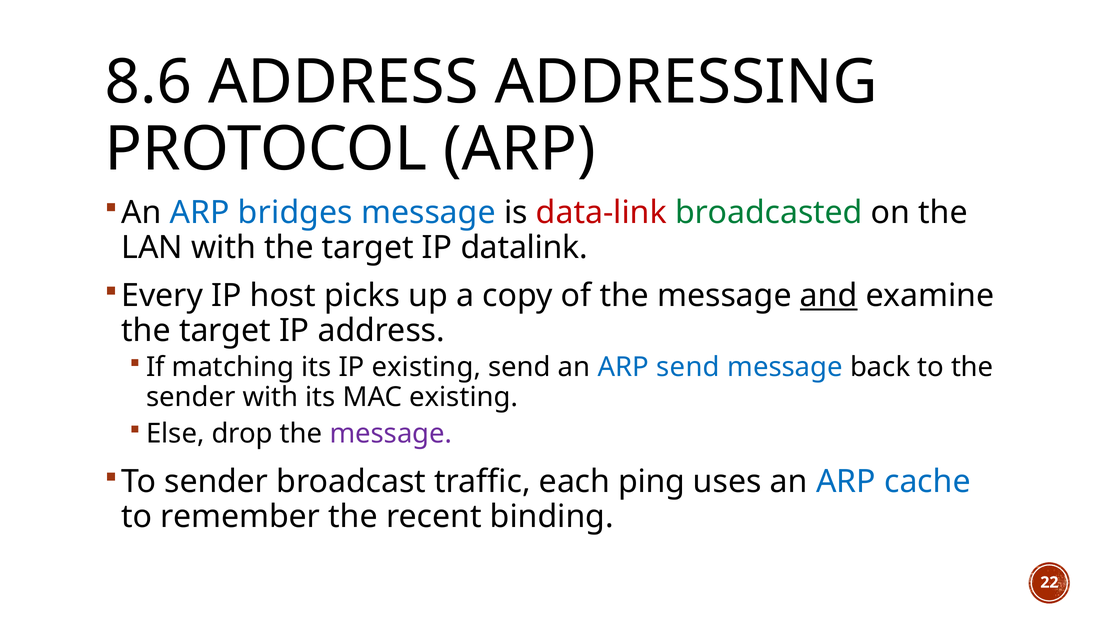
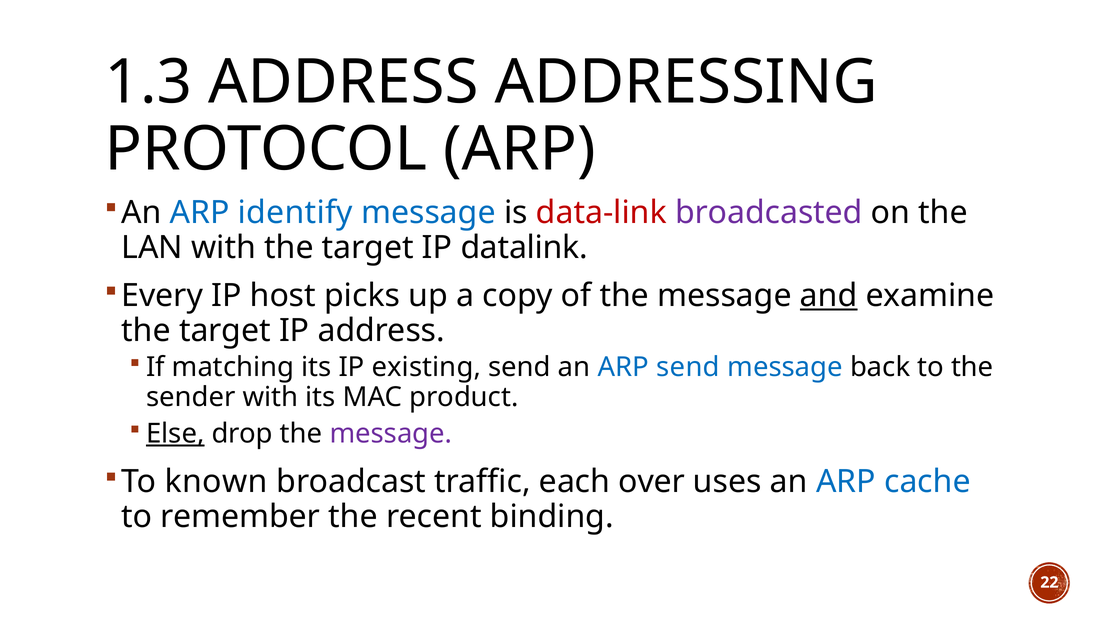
8.6: 8.6 -> 1.3 (148, 83)
bridges: bridges -> identify (295, 213)
broadcasted colour: green -> purple (769, 213)
MAC existing: existing -> product (464, 397)
Else underline: none -> present (175, 433)
To sender: sender -> known (216, 482)
ping: ping -> over (652, 482)
